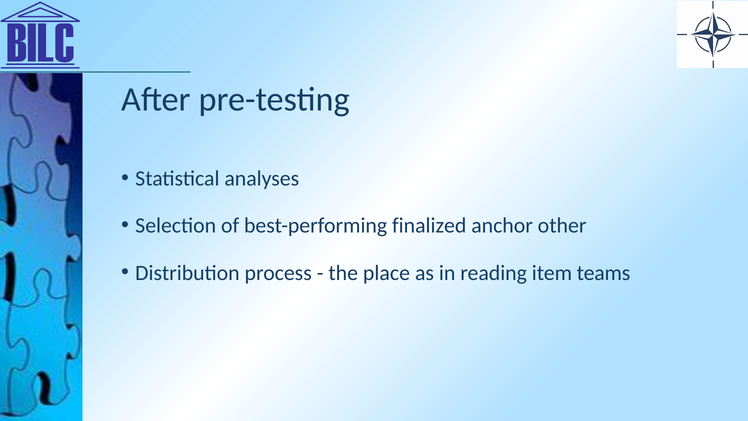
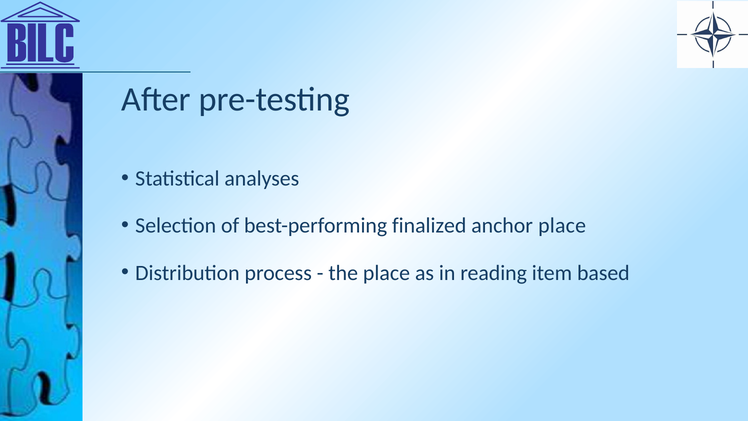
anchor other: other -> place (562, 226)
teams: teams -> based (603, 273)
